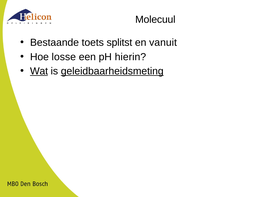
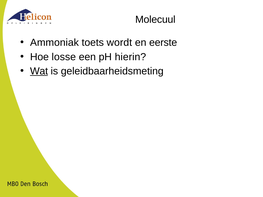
Bestaande: Bestaande -> Ammoniak (54, 43)
splitst: splitst -> wordt (119, 43)
vanuit: vanuit -> eerste (163, 43)
geleidbaarheidsmeting underline: present -> none (112, 71)
